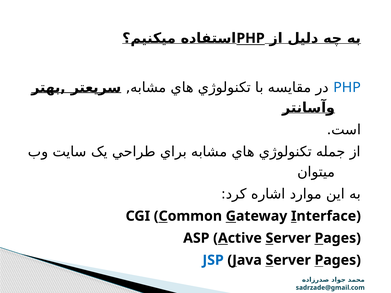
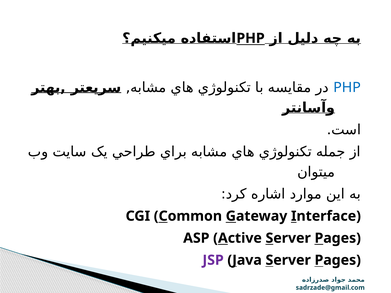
JSP colour: blue -> purple (213, 260)
